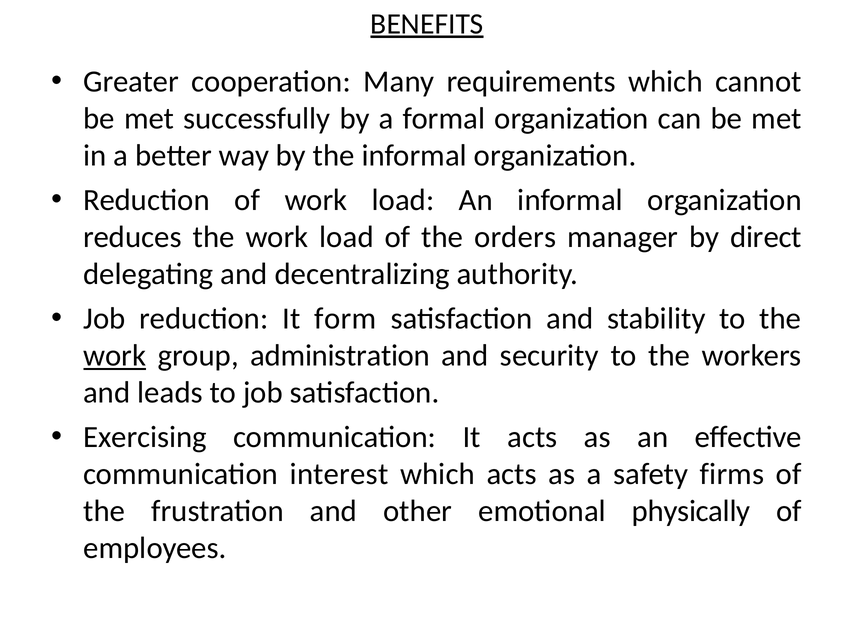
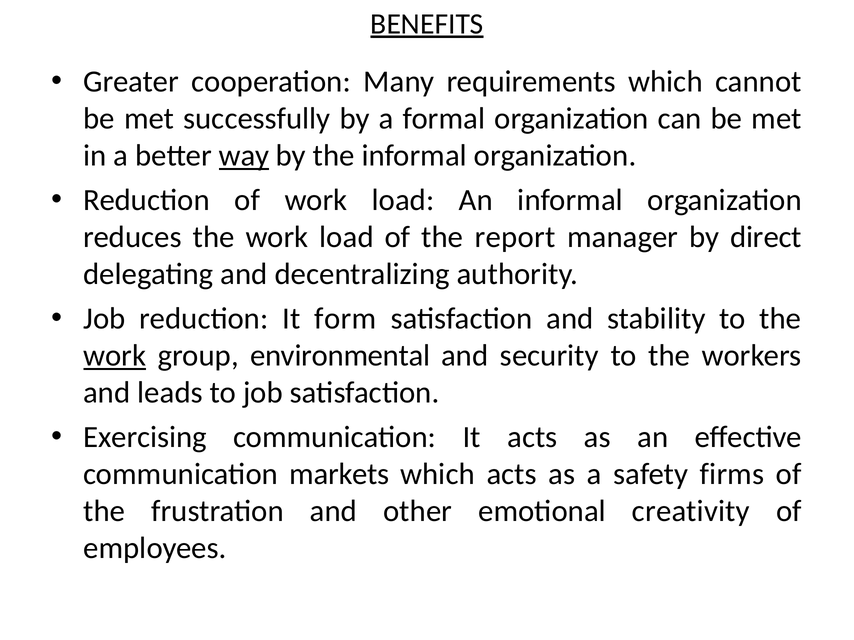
way underline: none -> present (244, 156)
orders: orders -> report (515, 237)
administration: administration -> environmental (340, 356)
interest: interest -> markets (339, 474)
physically: physically -> creativity (691, 511)
